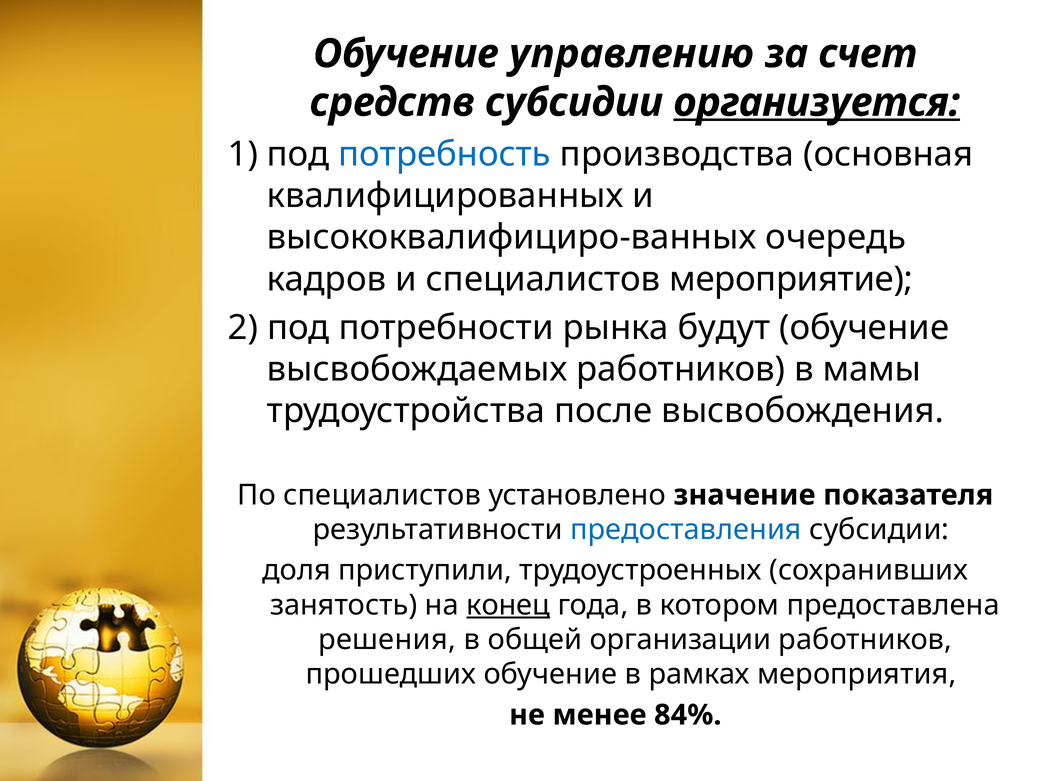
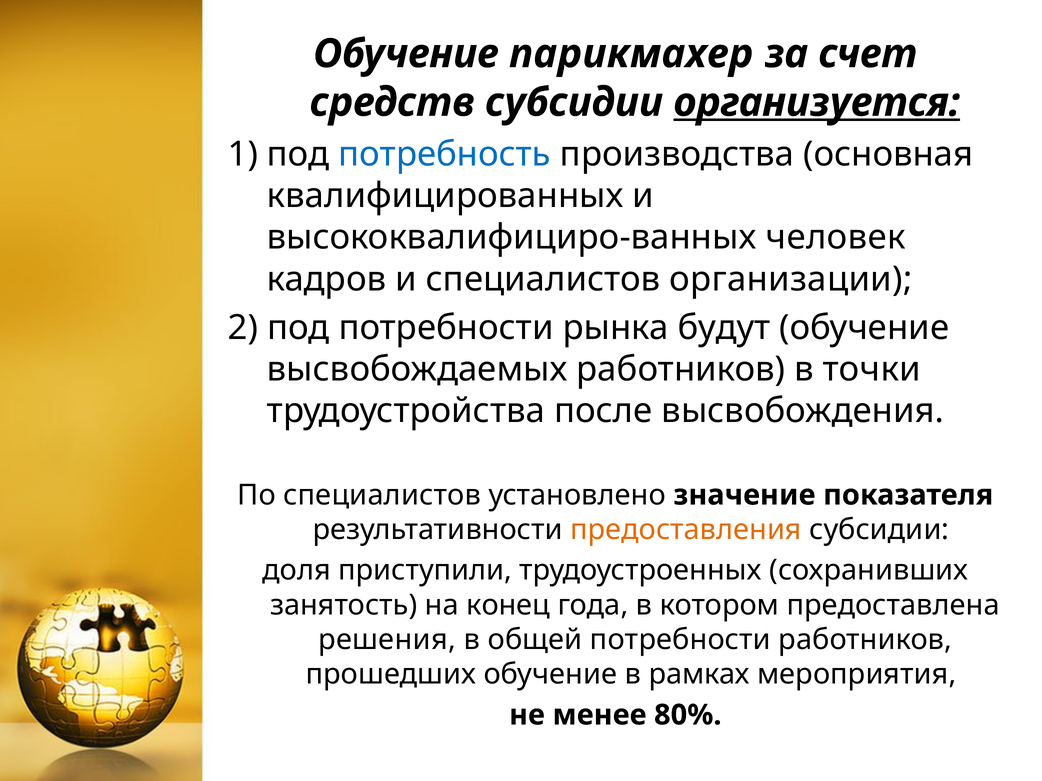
управлению: управлению -> парикмахер (631, 54)
очередь: очередь -> человек (836, 238)
мероприятие: мероприятие -> организации (791, 279)
мамы: мамы -> точки (872, 370)
предоставления colour: blue -> orange (686, 530)
конец underline: present -> none (508, 605)
общей организации: организации -> потребности (680, 640)
84%: 84% -> 80% (688, 715)
